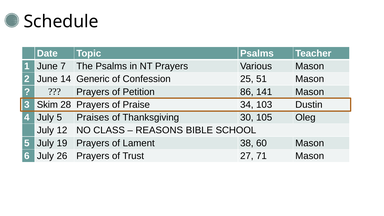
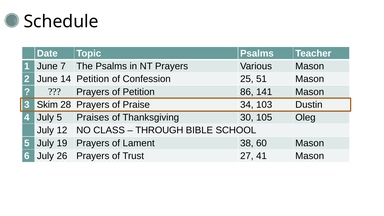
14 Generic: Generic -> Petition (93, 79)
REASONS: REASONS -> THROUGH (159, 130)
71: 71 -> 41 (261, 156)
